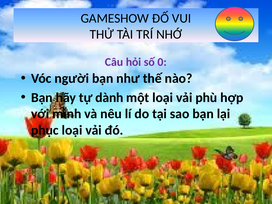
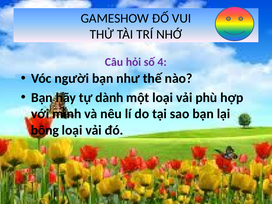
0: 0 -> 4 (162, 62)
phục: phục -> bông (45, 130)
